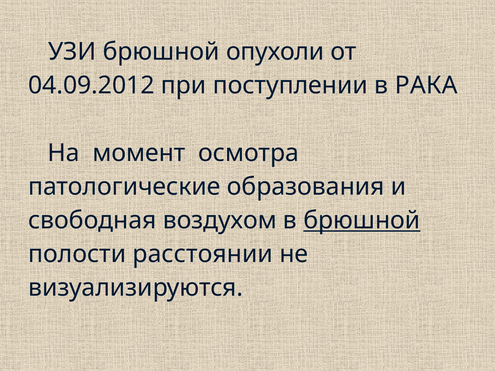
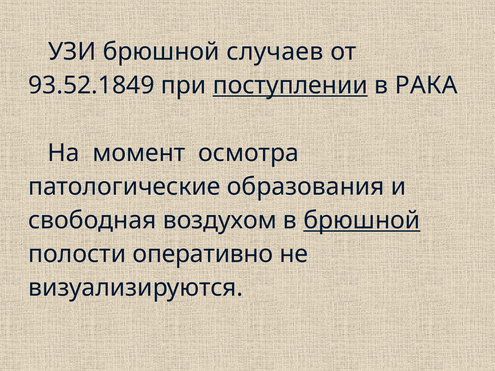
опухоли: опухоли -> случаев (275, 52)
04.09.2012: 04.09.2012 -> 93.52.1849 (91, 85)
поступлении underline: none -> present (290, 85)
расстоянии: расстоянии -> оперативно (203, 254)
